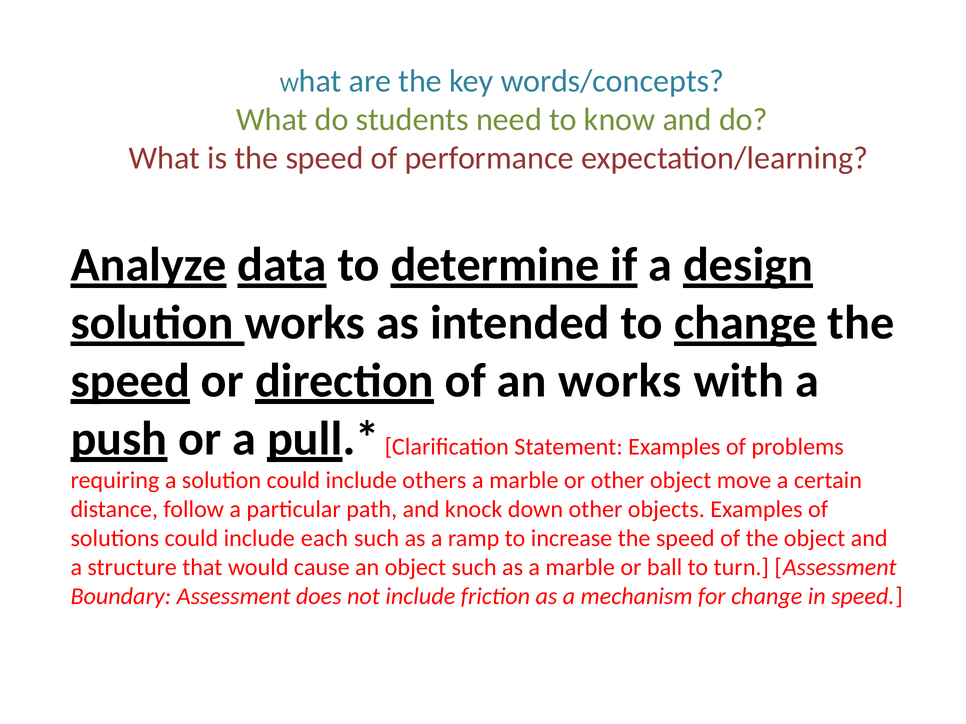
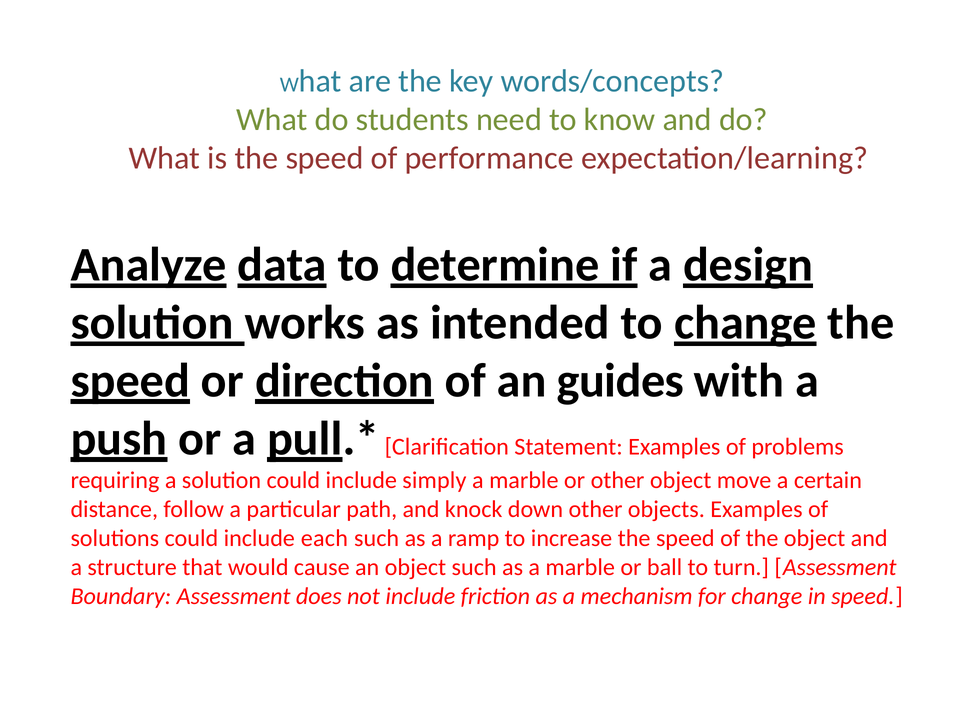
an works: works -> guides (620, 381)
others: others -> simply (434, 481)
